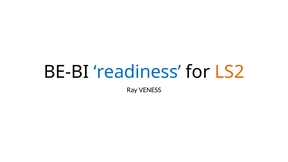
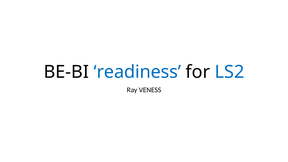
LS2 colour: orange -> blue (230, 72)
